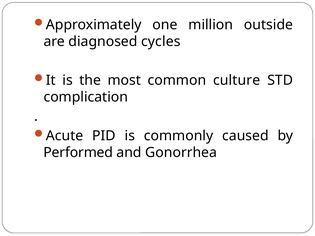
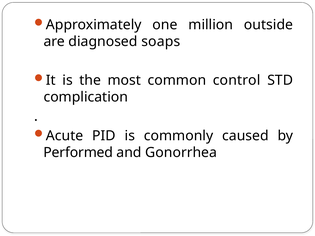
cycles: cycles -> soaps (161, 42)
culture: culture -> control (237, 80)
